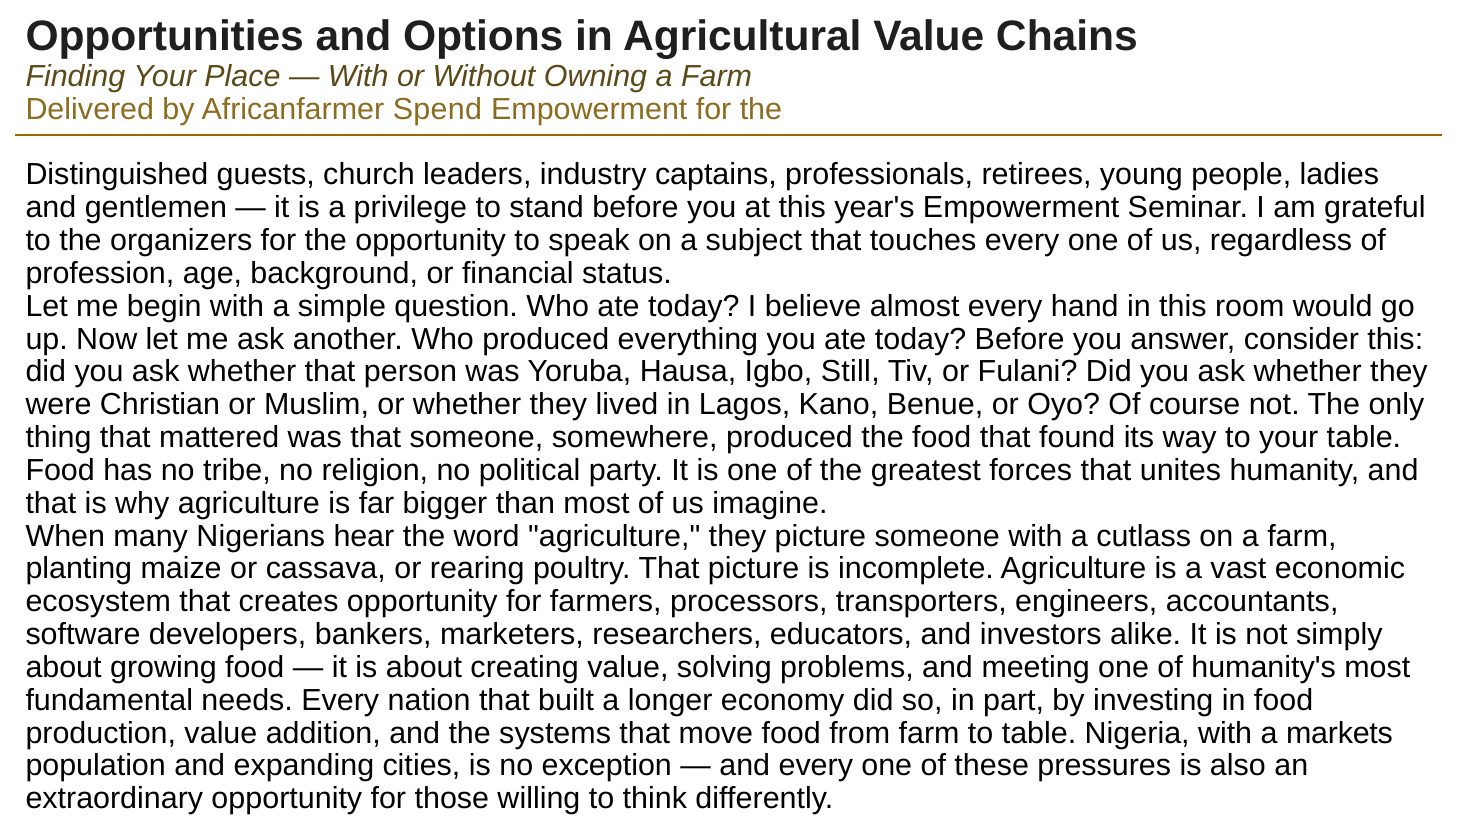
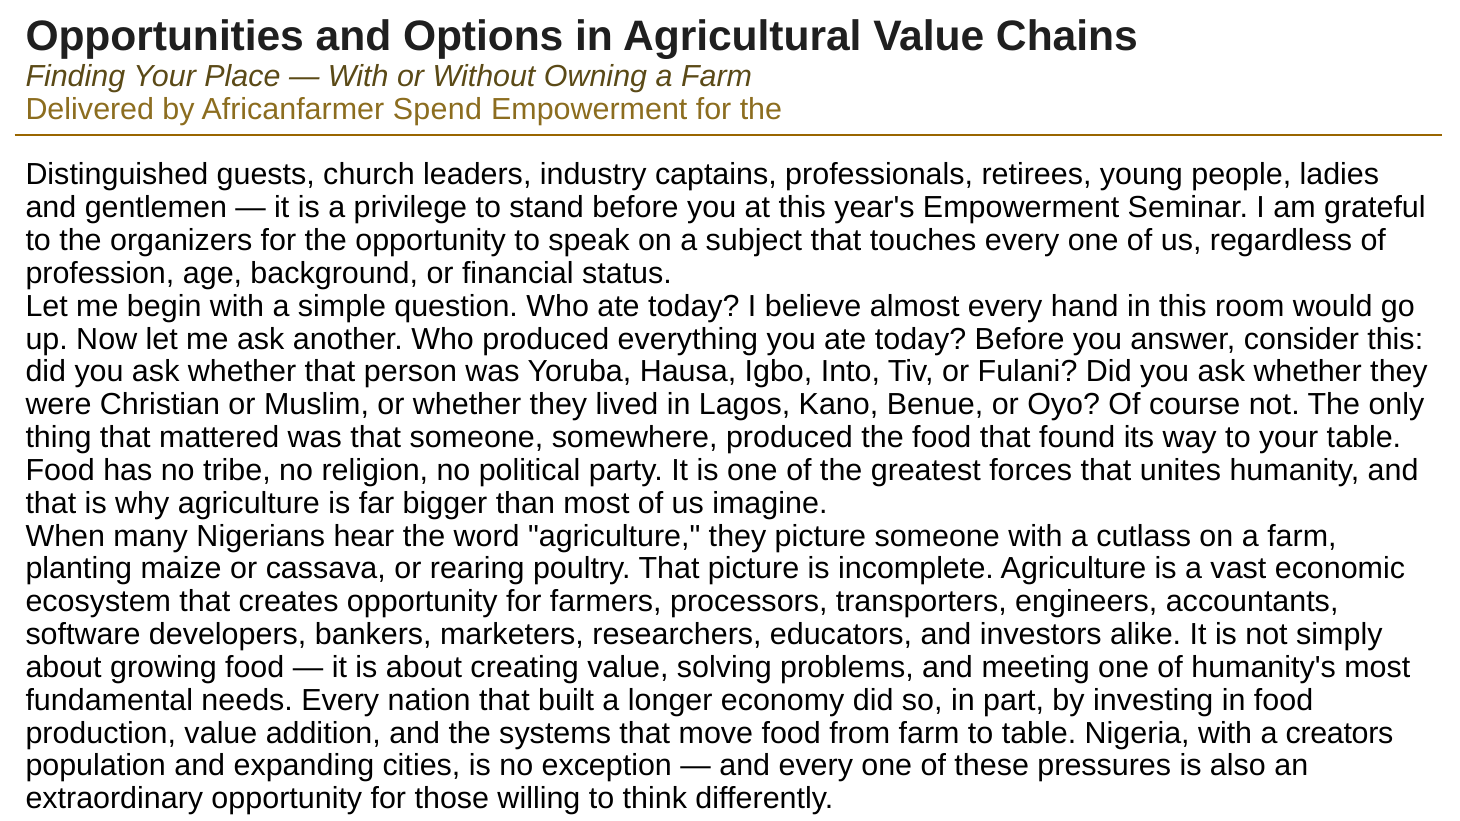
Still: Still -> Into (850, 372)
markets: markets -> creators (1340, 733)
